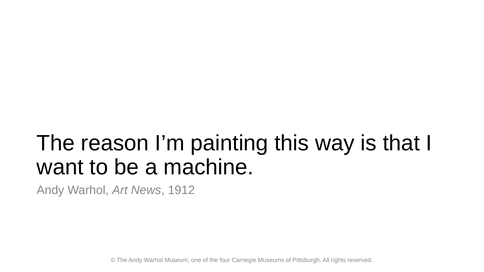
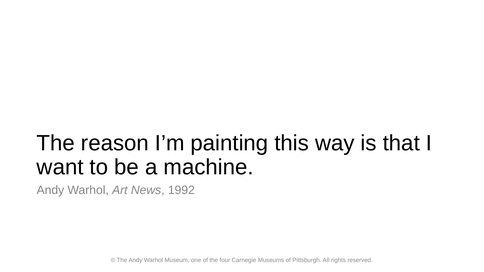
1912: 1912 -> 1992 (181, 190)
